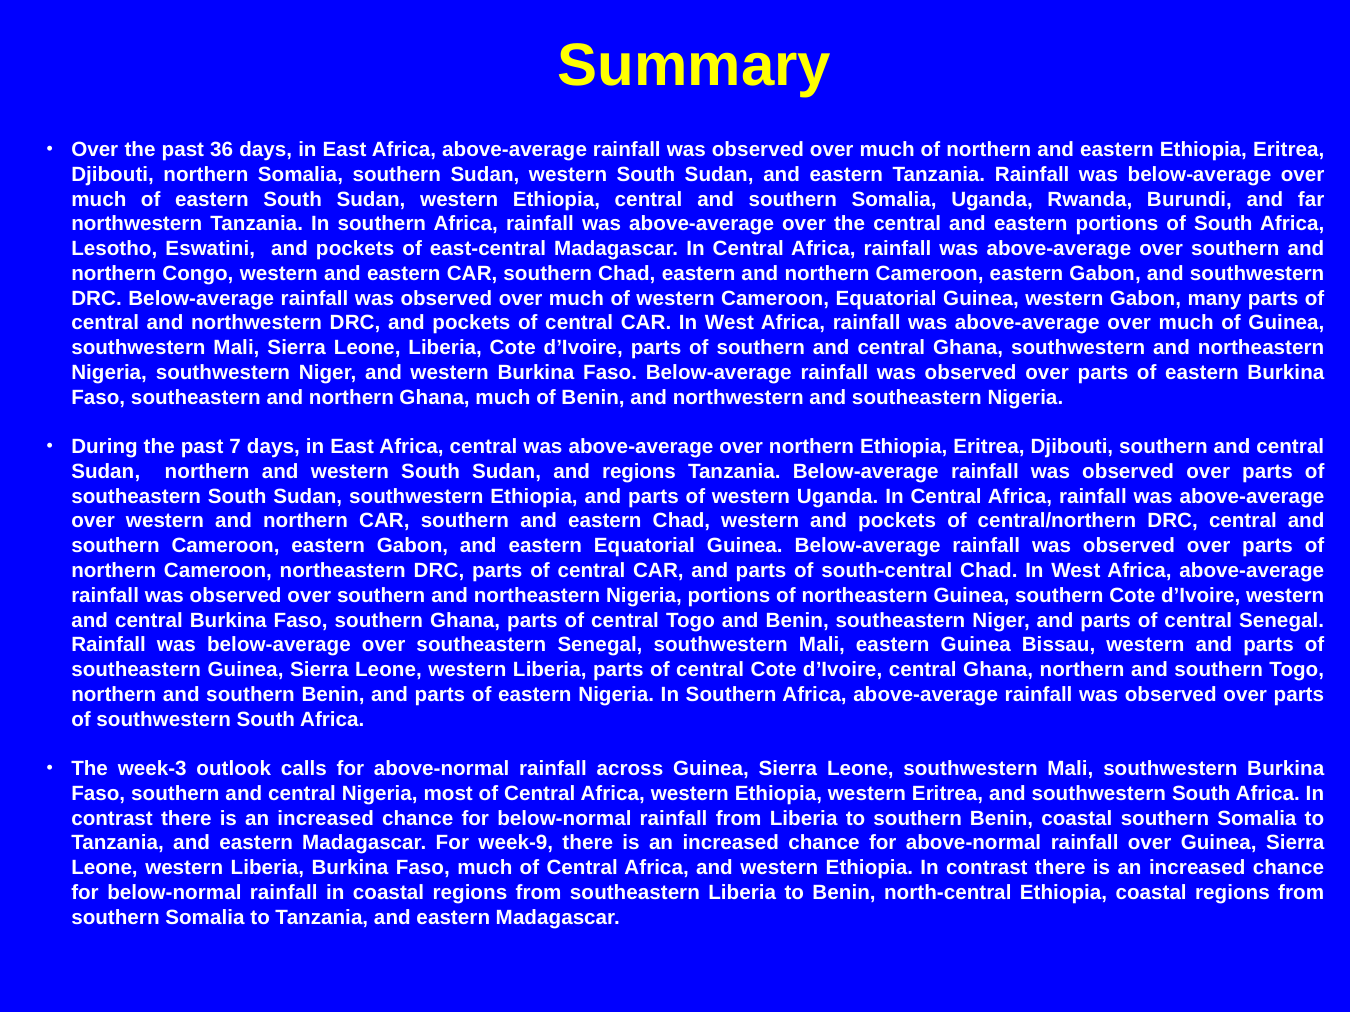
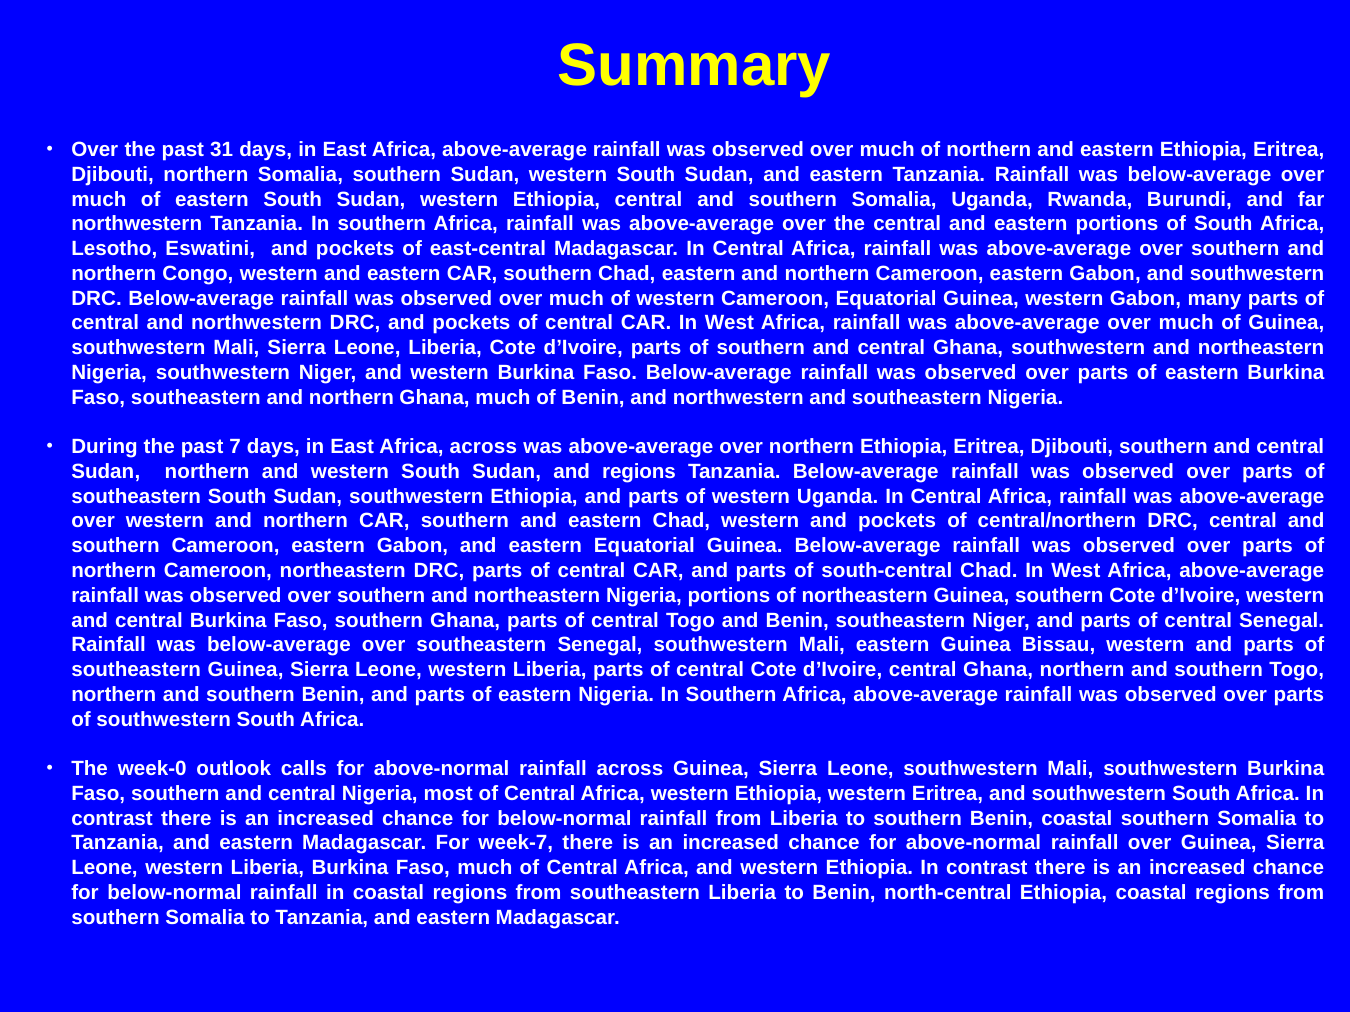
36: 36 -> 31 (222, 150)
Africa central: central -> across (483, 447)
week-3: week-3 -> week-0 (152, 769)
week-9: week-9 -> week-7 (516, 843)
